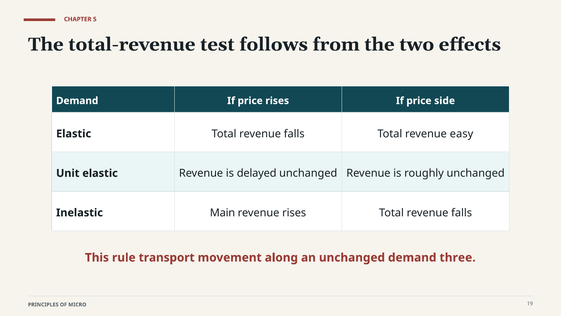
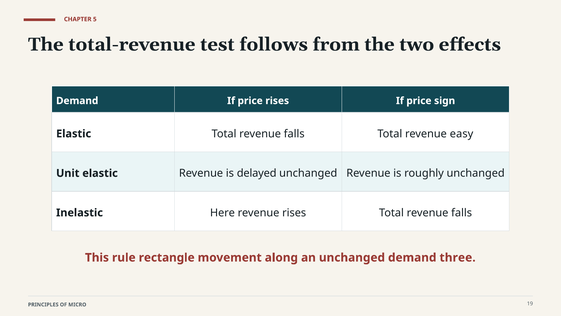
side: side -> sign (445, 101)
Main: Main -> Here (222, 212)
transport: transport -> rectangle (167, 257)
